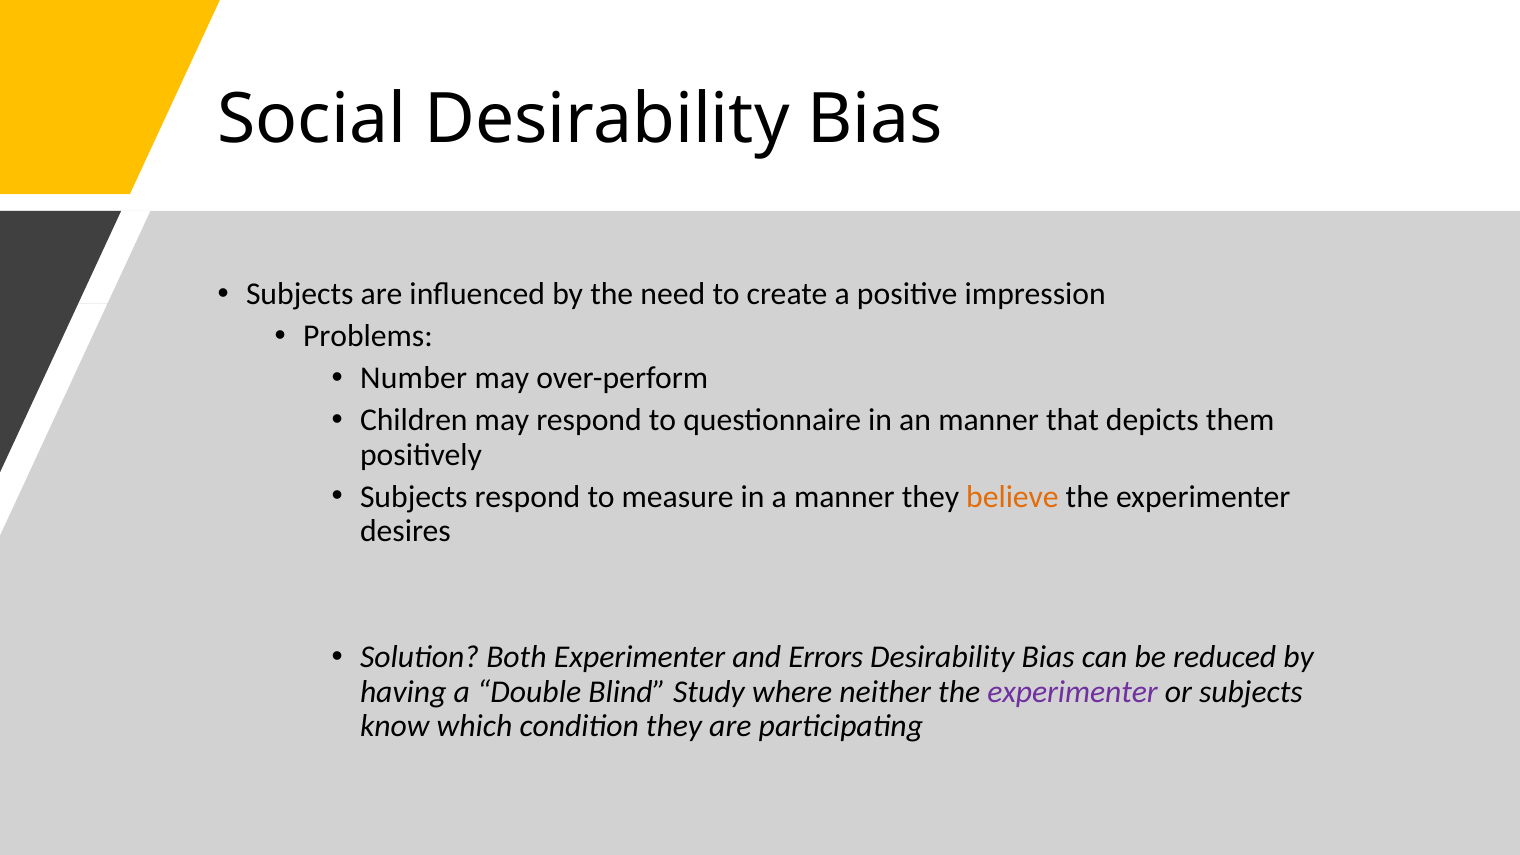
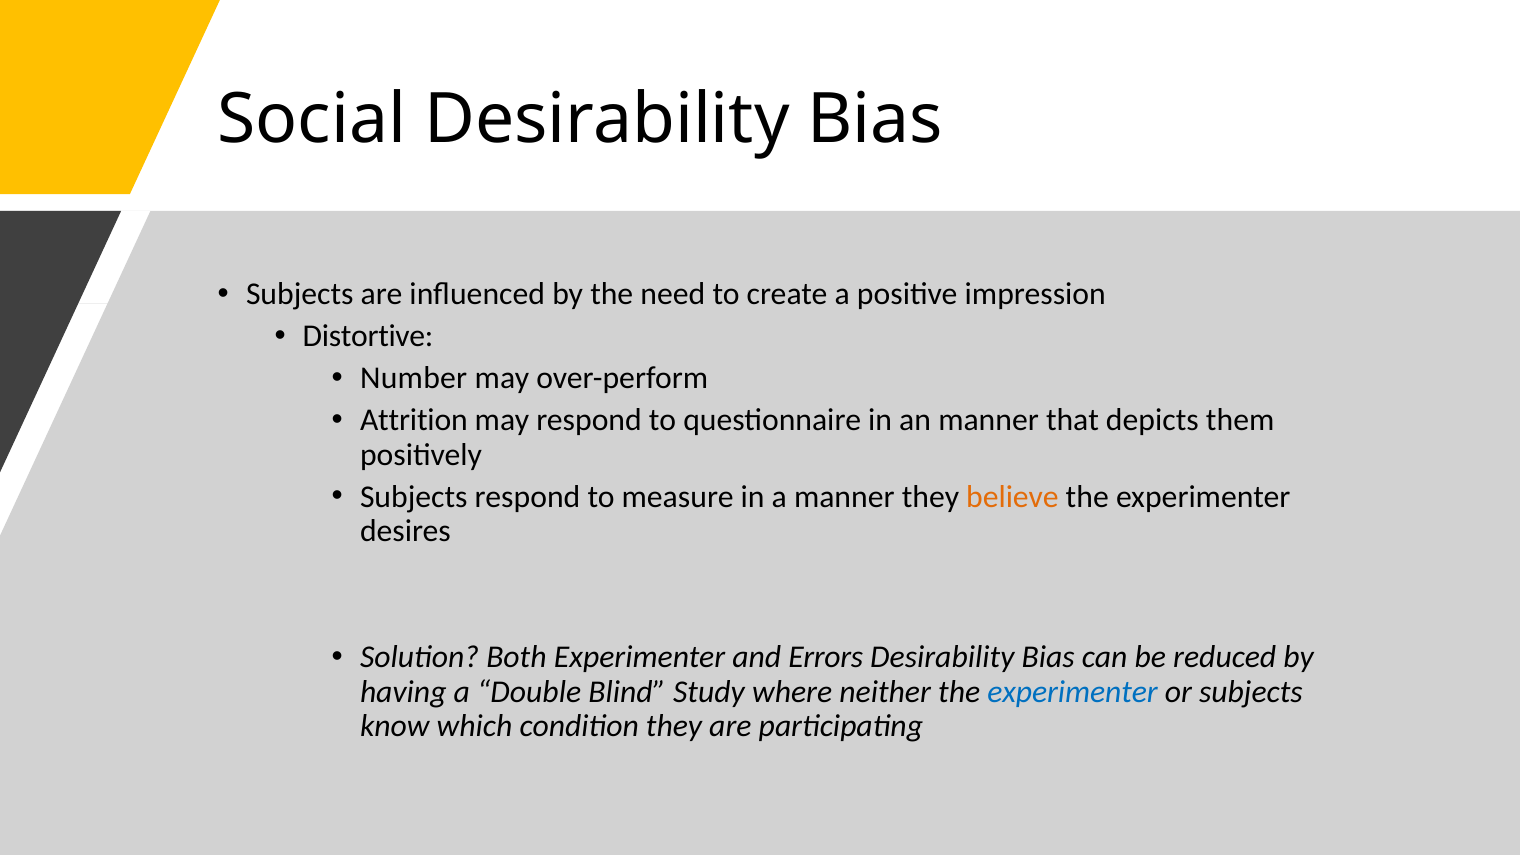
Problems: Problems -> Distortive (368, 336)
Children: Children -> Attrition (414, 420)
experimenter colour: purple -> blue (1072, 692)
